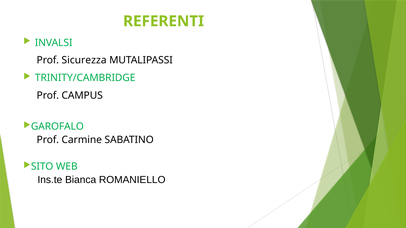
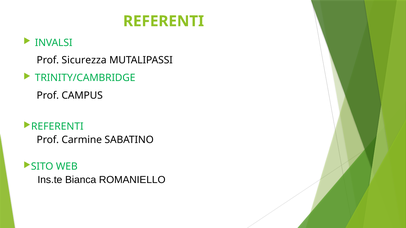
GAROFALO: GAROFALO -> REFERENTI (57, 127)
